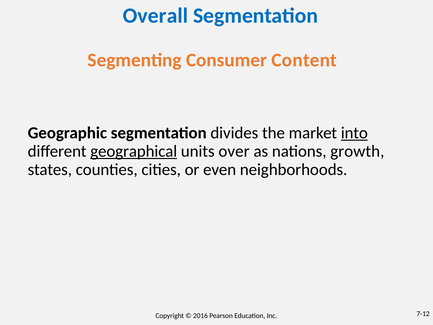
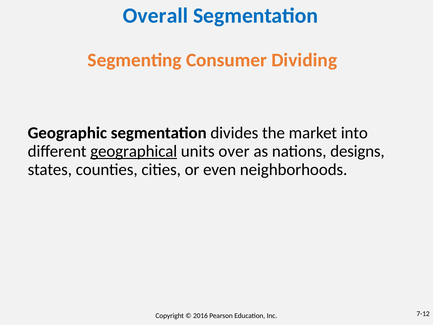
Content: Content -> Dividing (304, 60)
into underline: present -> none (354, 133)
growth: growth -> designs (357, 151)
